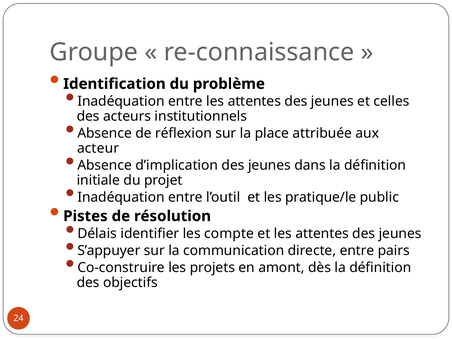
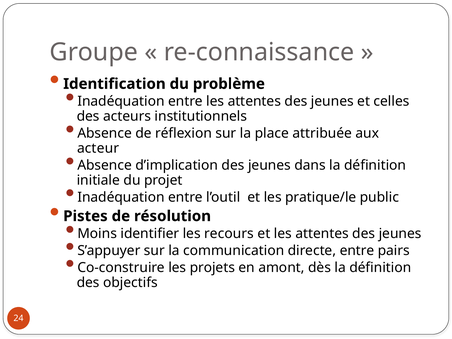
Délais: Délais -> Moins (97, 234)
compte: compte -> recours (229, 234)
